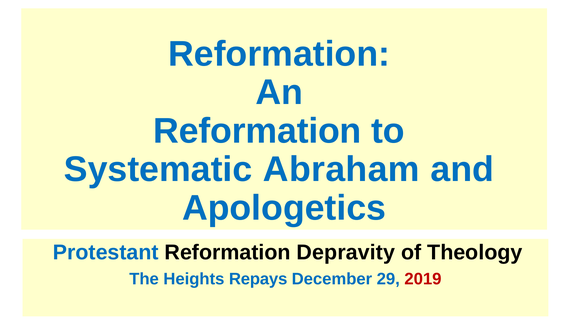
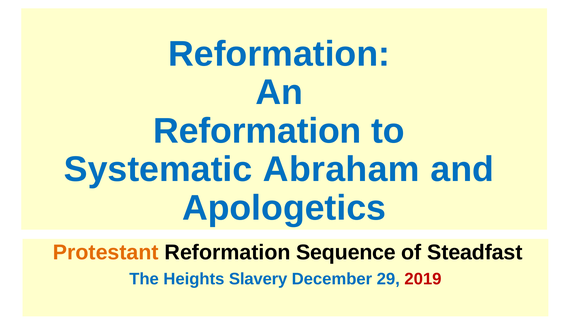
Protestant colour: blue -> orange (106, 253)
Depravity: Depravity -> Sequence (346, 253)
Theology: Theology -> Steadfast (475, 253)
Repays: Repays -> Slavery (258, 279)
